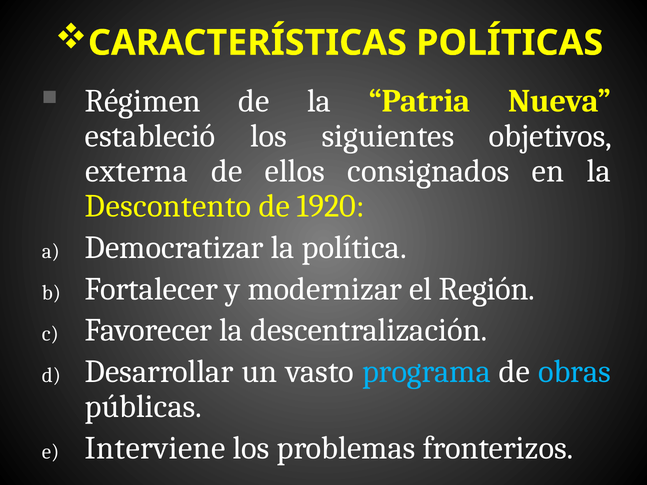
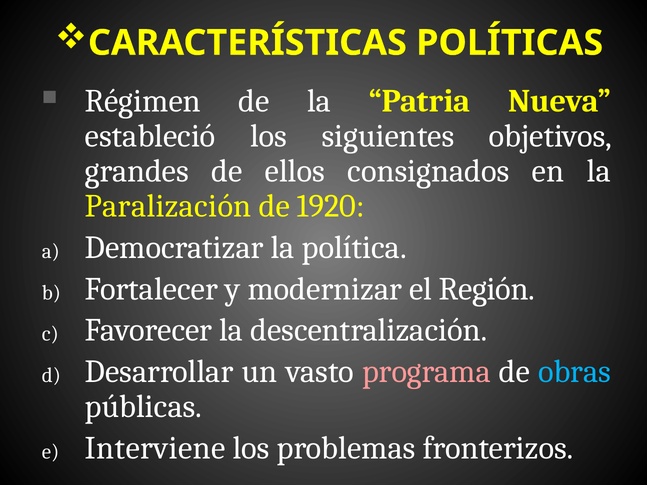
externa: externa -> grandes (137, 171)
Descontento: Descontento -> Paralización (168, 206)
programa colour: light blue -> pink (426, 372)
